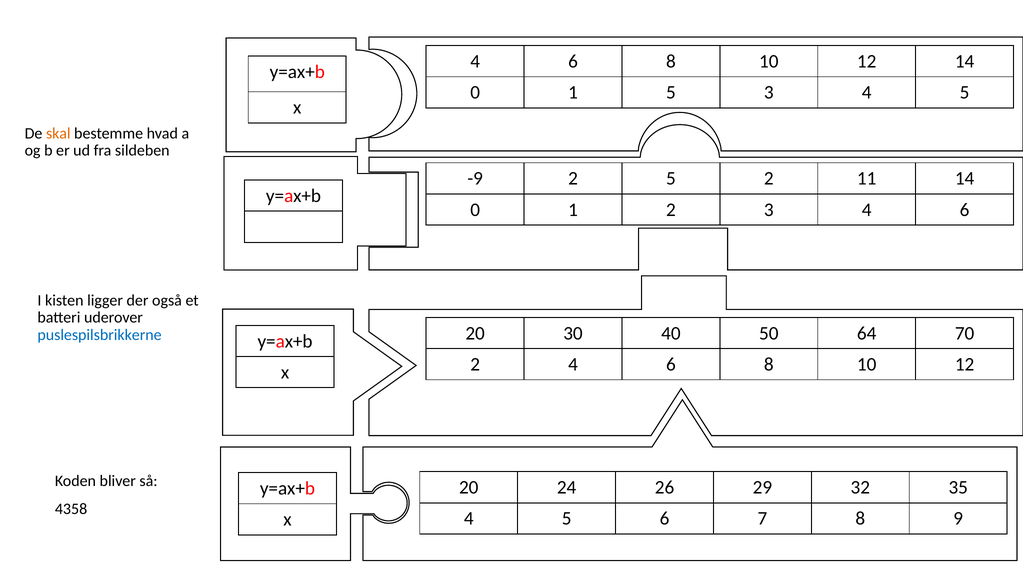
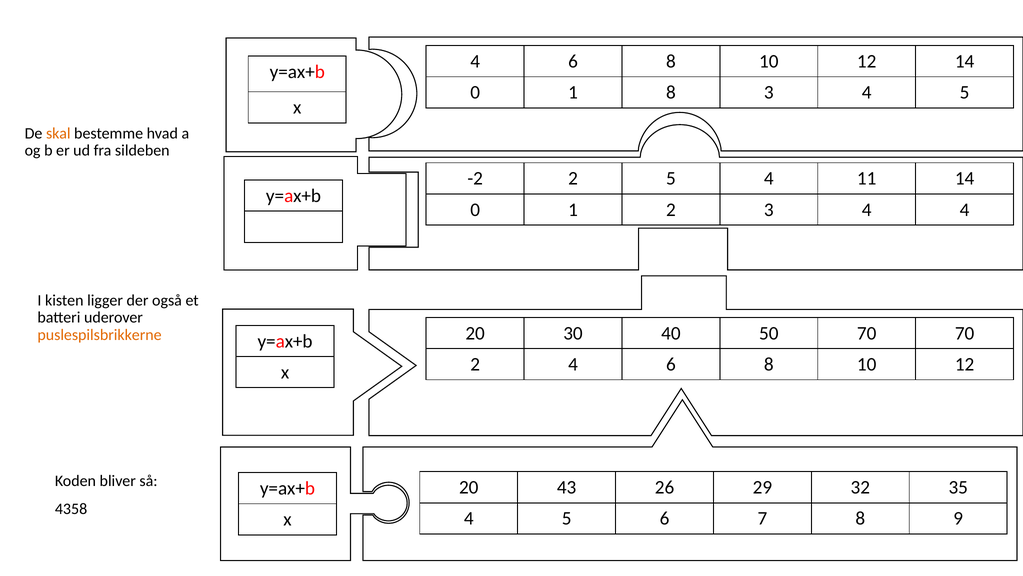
1 5: 5 -> 8 (671, 92)
-9: -9 -> -2 (475, 178)
5 2: 2 -> 4 (769, 178)
3 4 6: 6 -> 4 (965, 209)
50 64: 64 -> 70 (867, 333)
puslespilsbrikkerne colour: blue -> orange (100, 335)
24: 24 -> 43 (567, 487)
